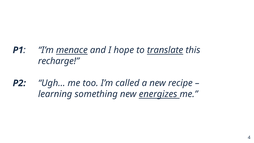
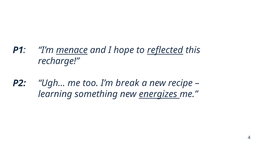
translate: translate -> reflected (165, 50)
called: called -> break (127, 83)
